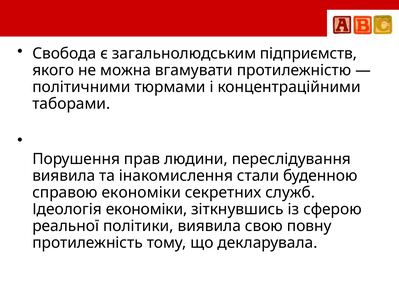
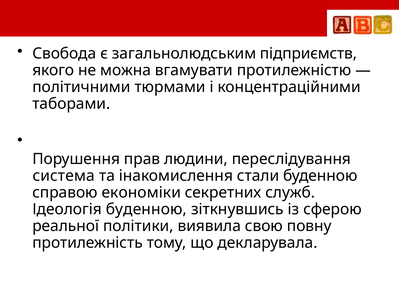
виявила: виявила -> система (64, 176)
Ідеологія економіки: економіки -> буденною (146, 209)
